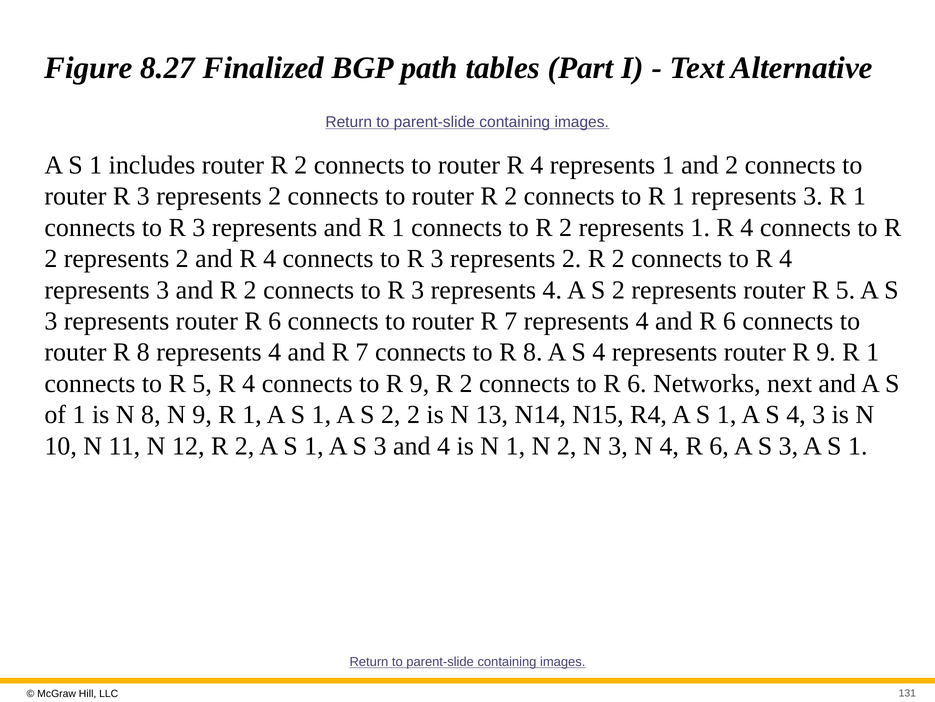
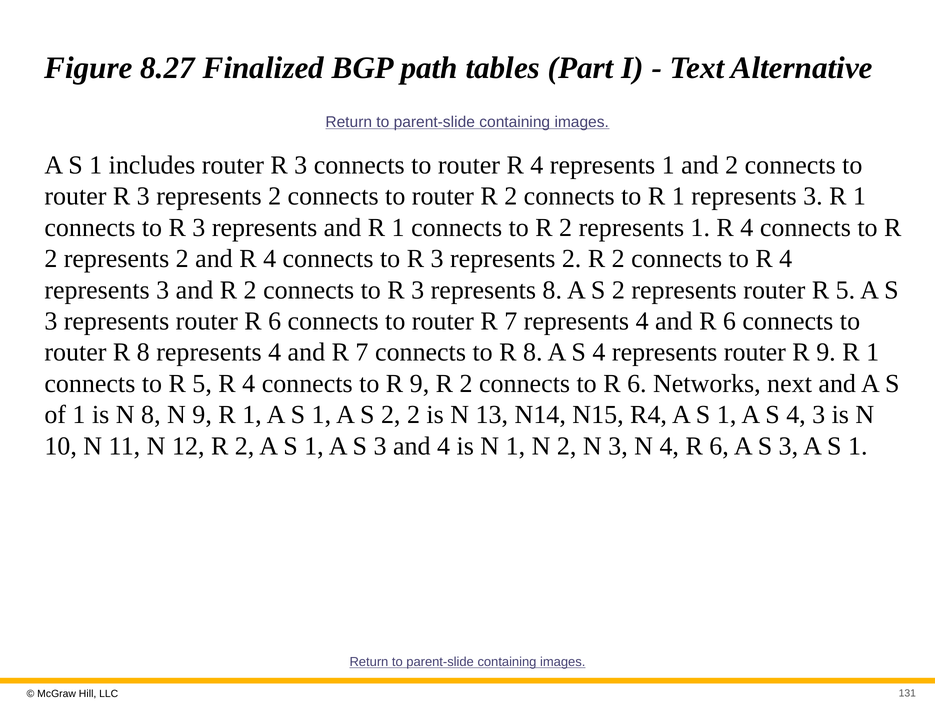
includes router R 2: 2 -> 3 (301, 165)
3 represents 4: 4 -> 8 (552, 290)
